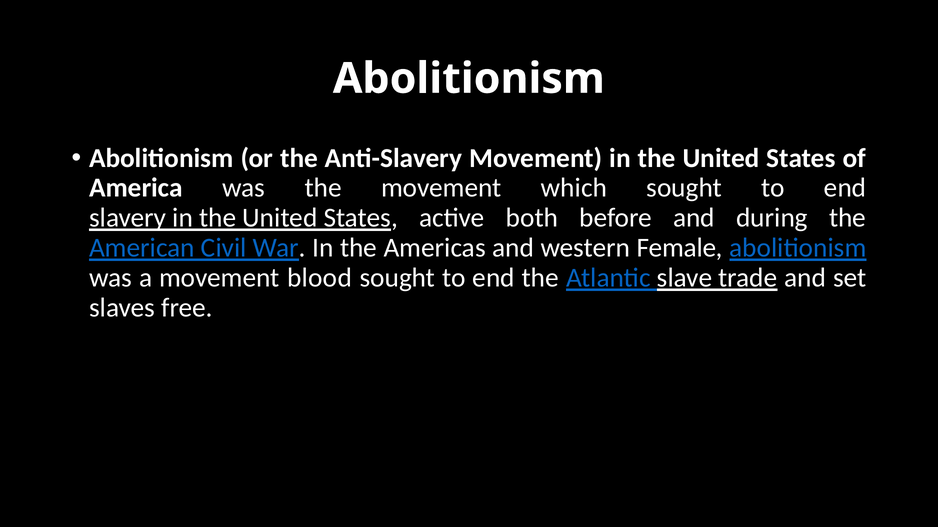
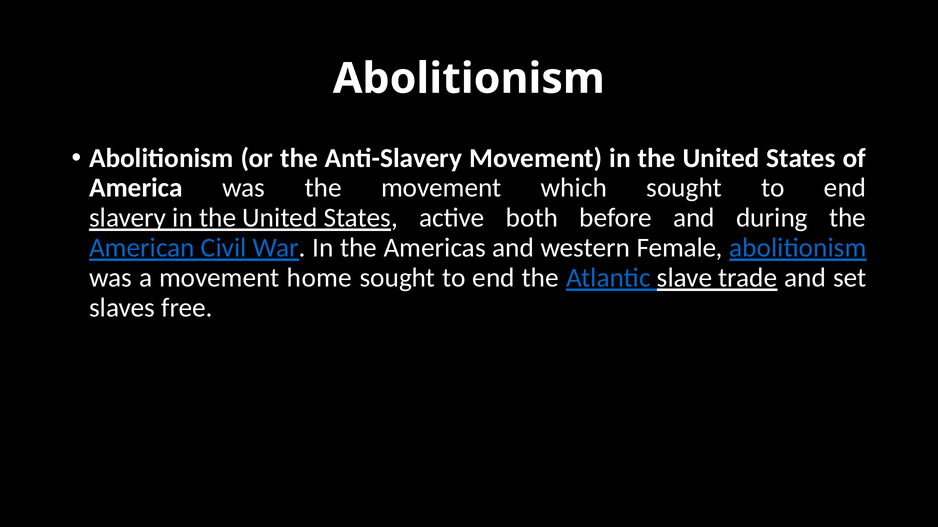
blood: blood -> home (320, 278)
